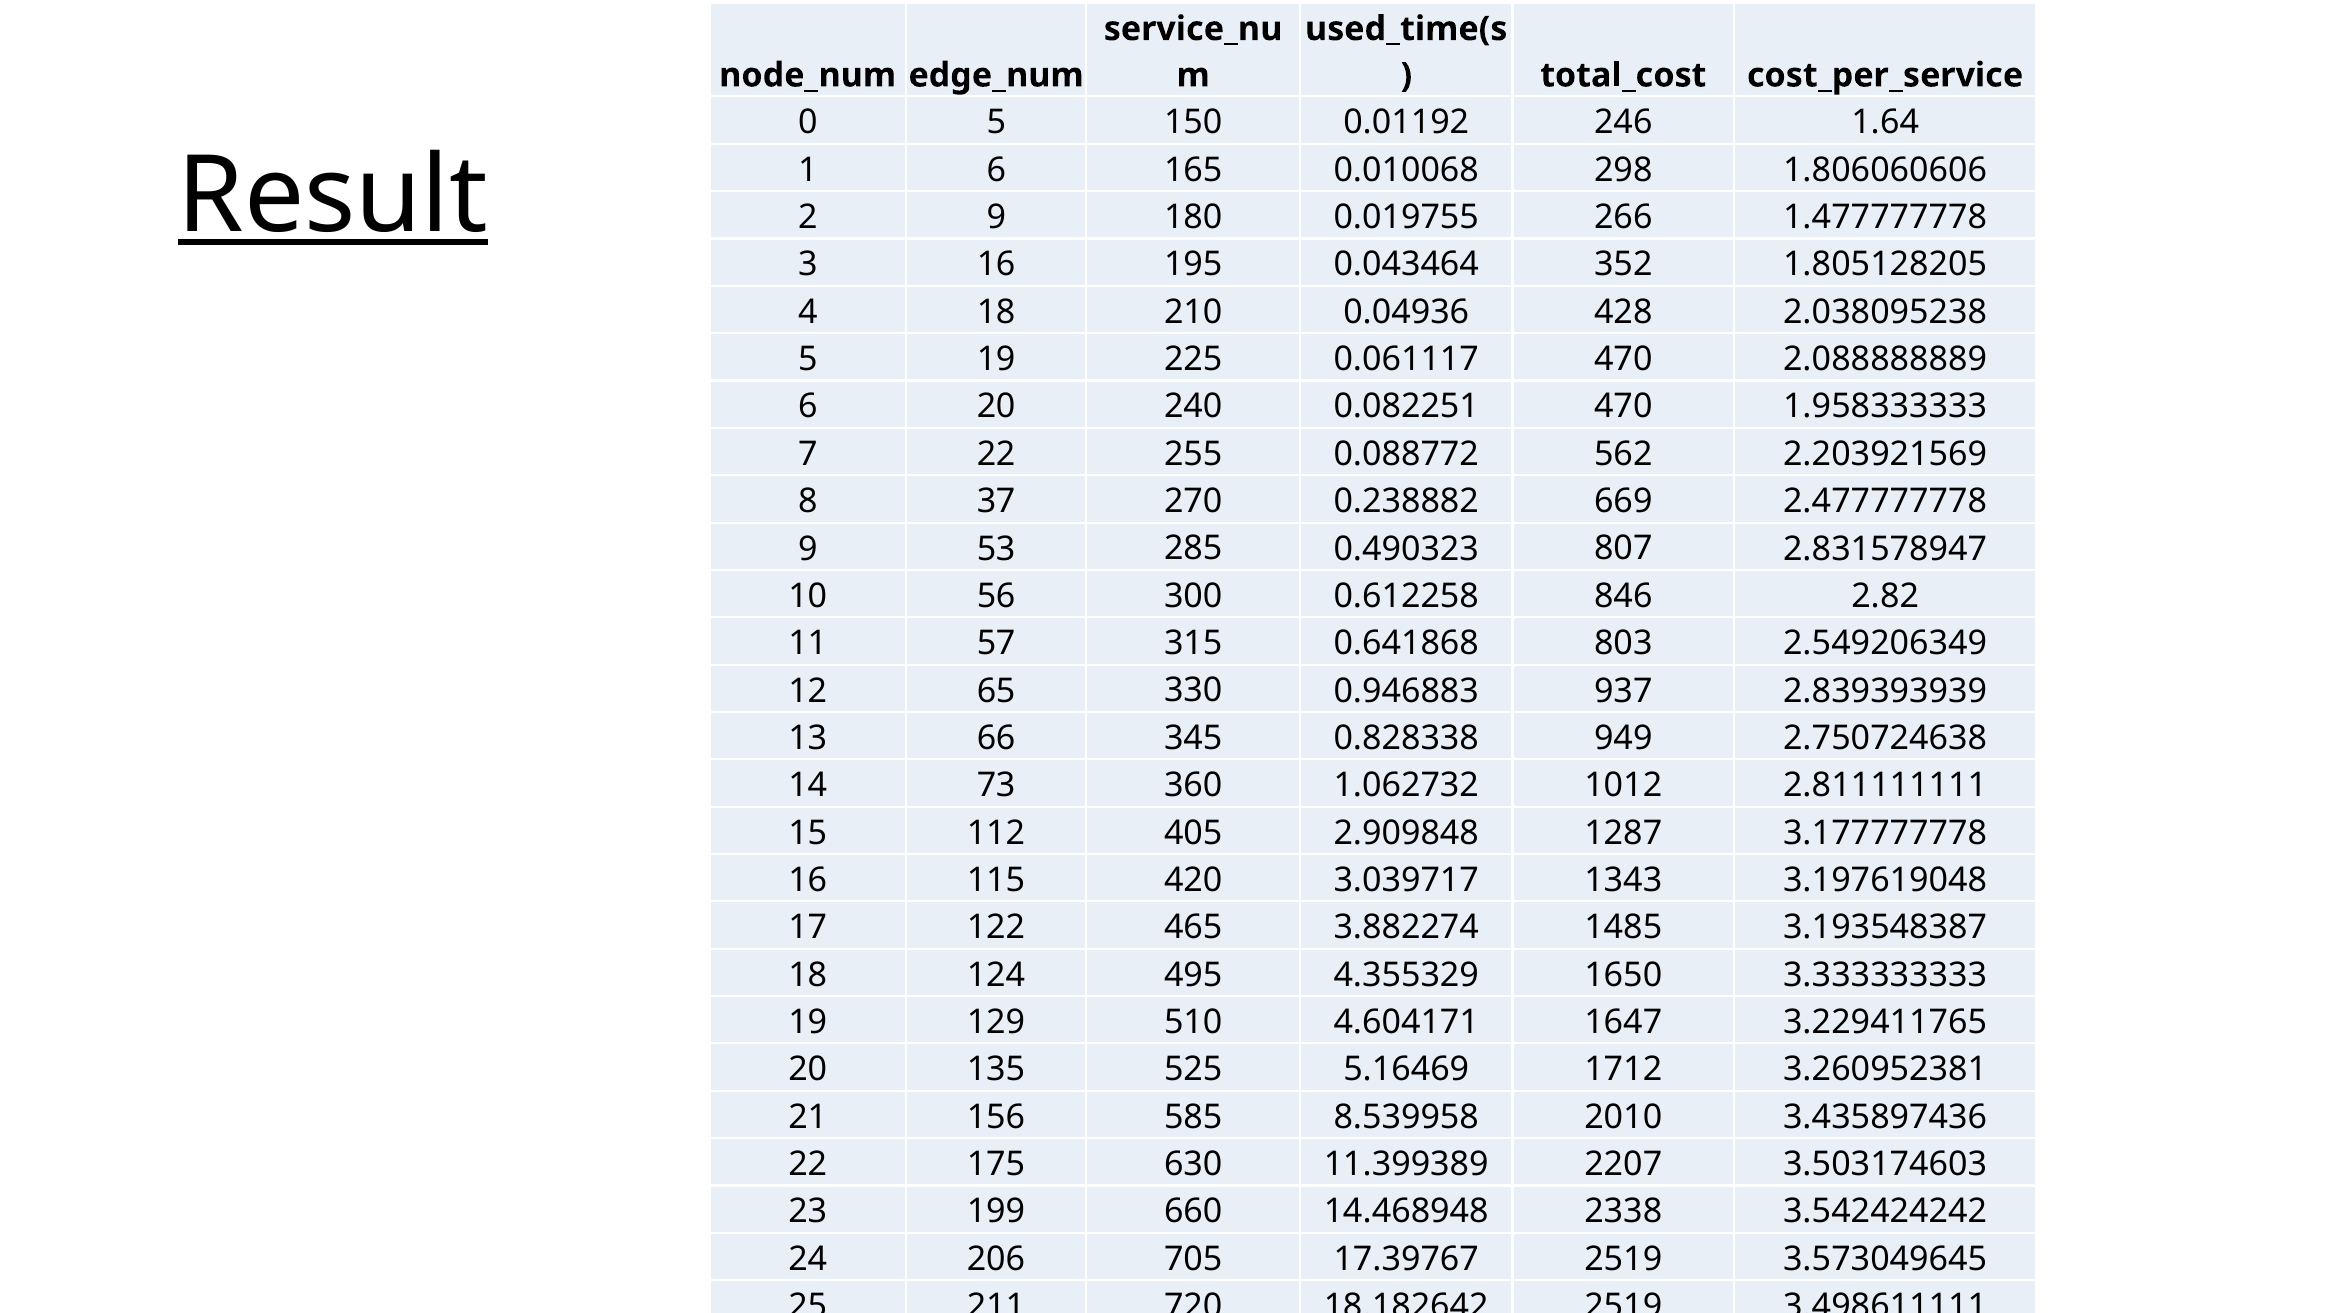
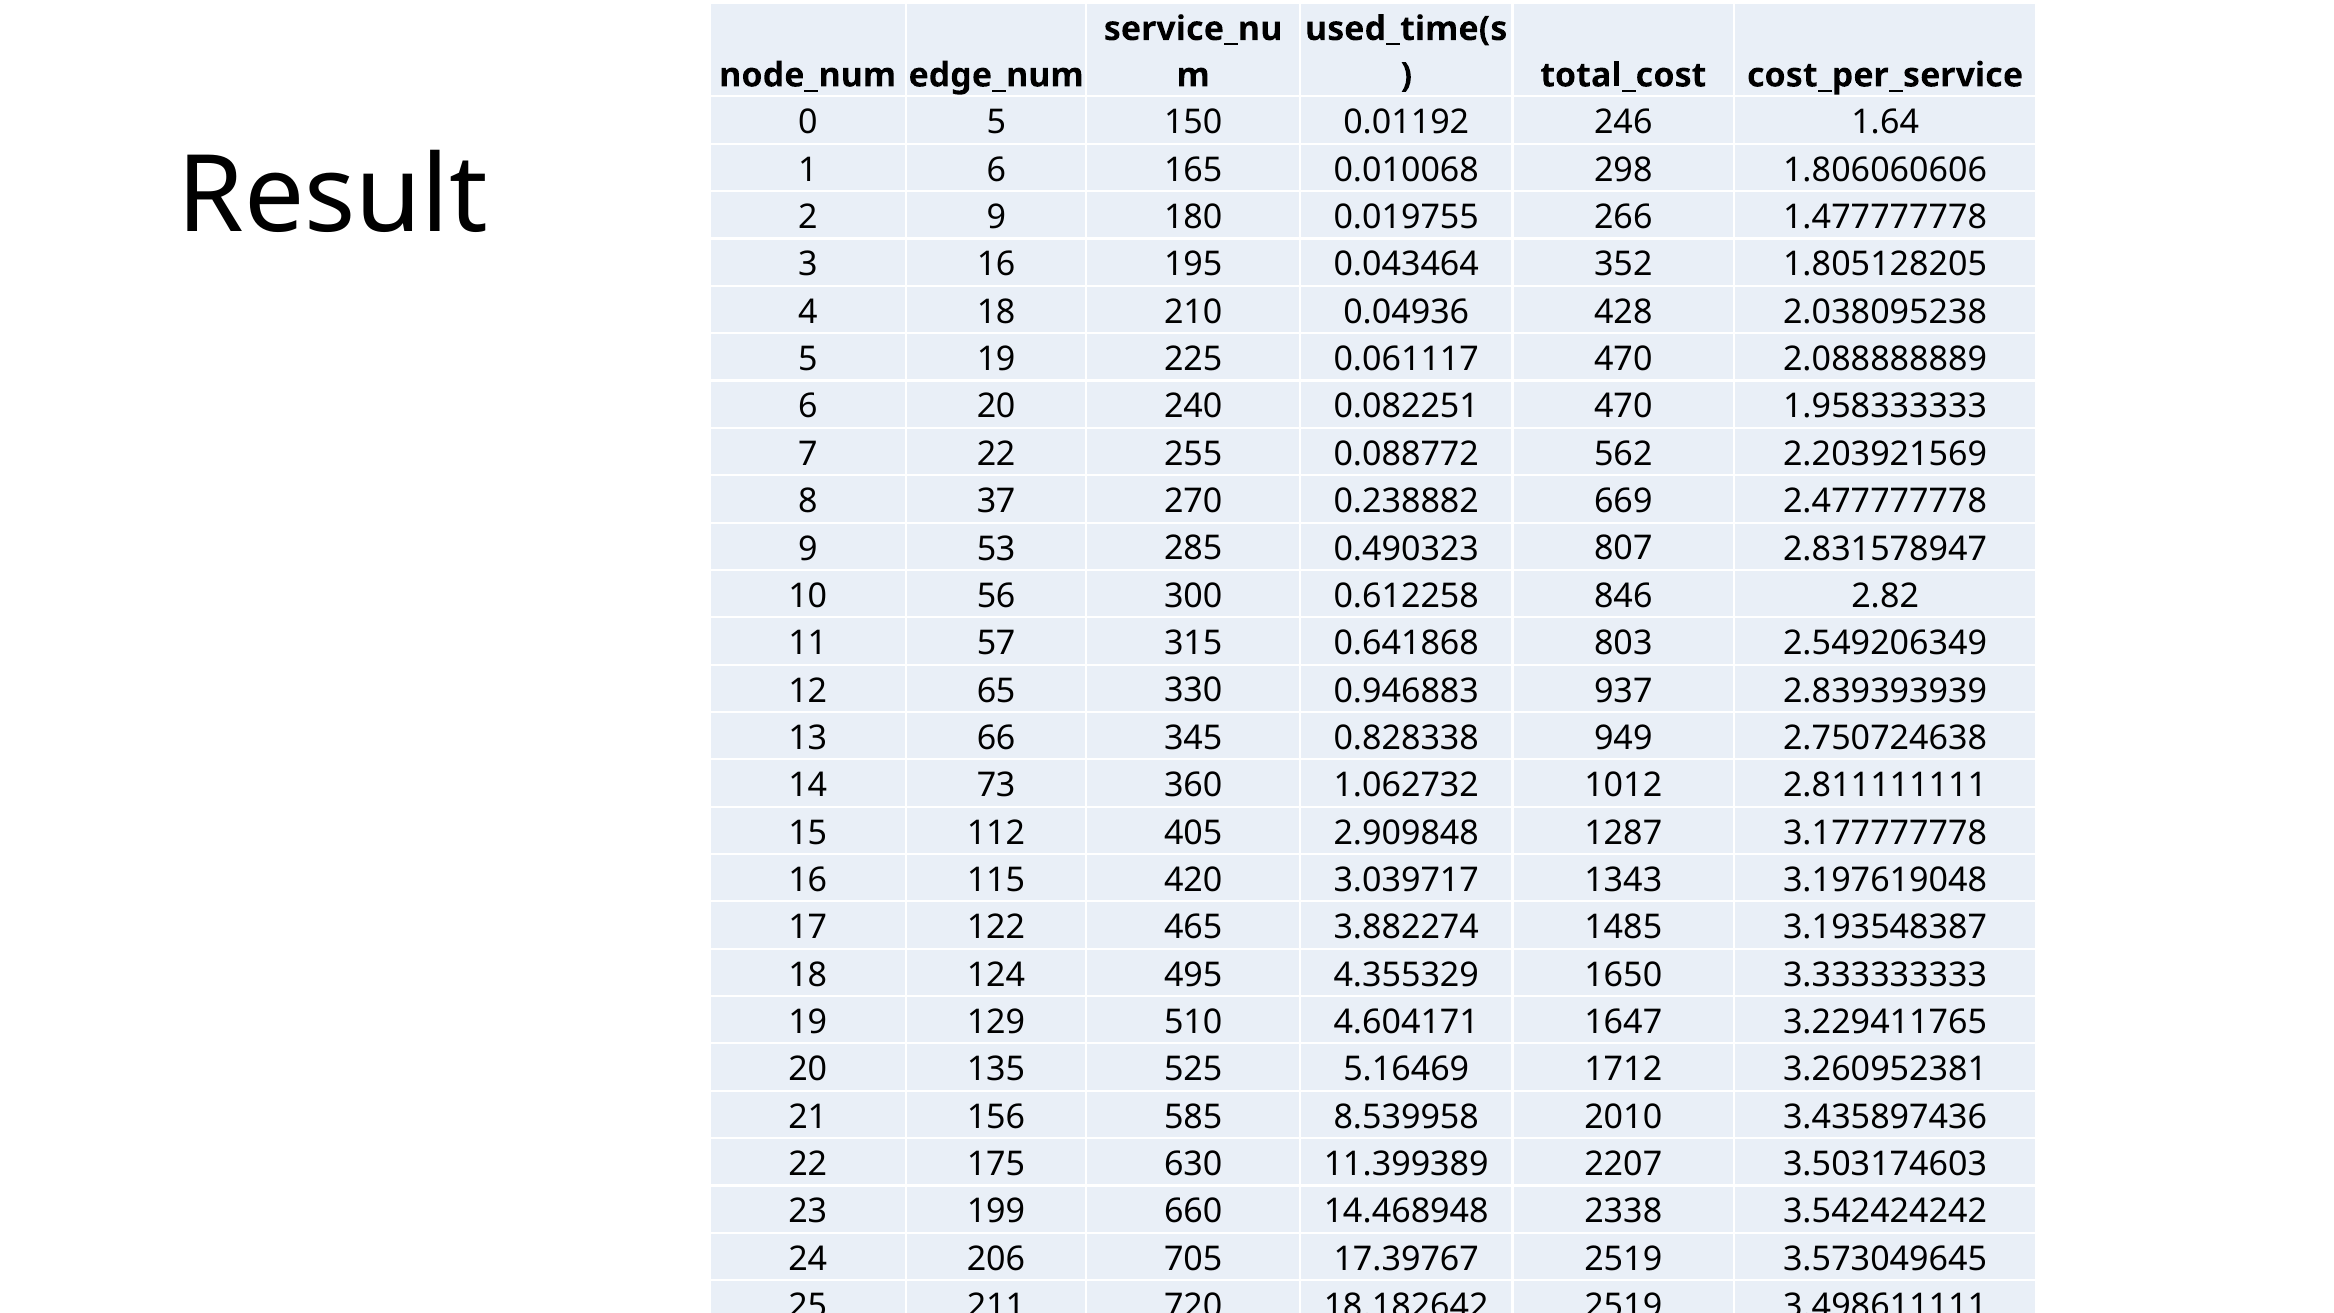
Result underline: present -> none (333, 196)
